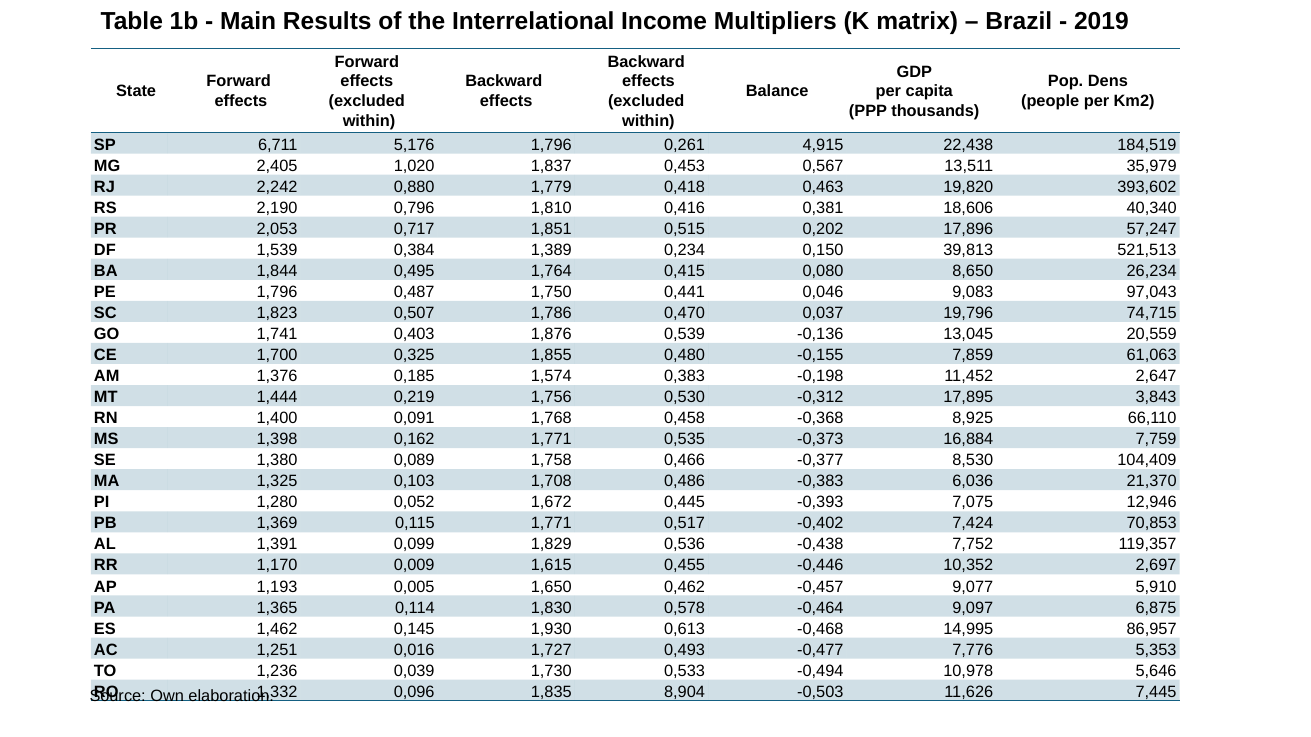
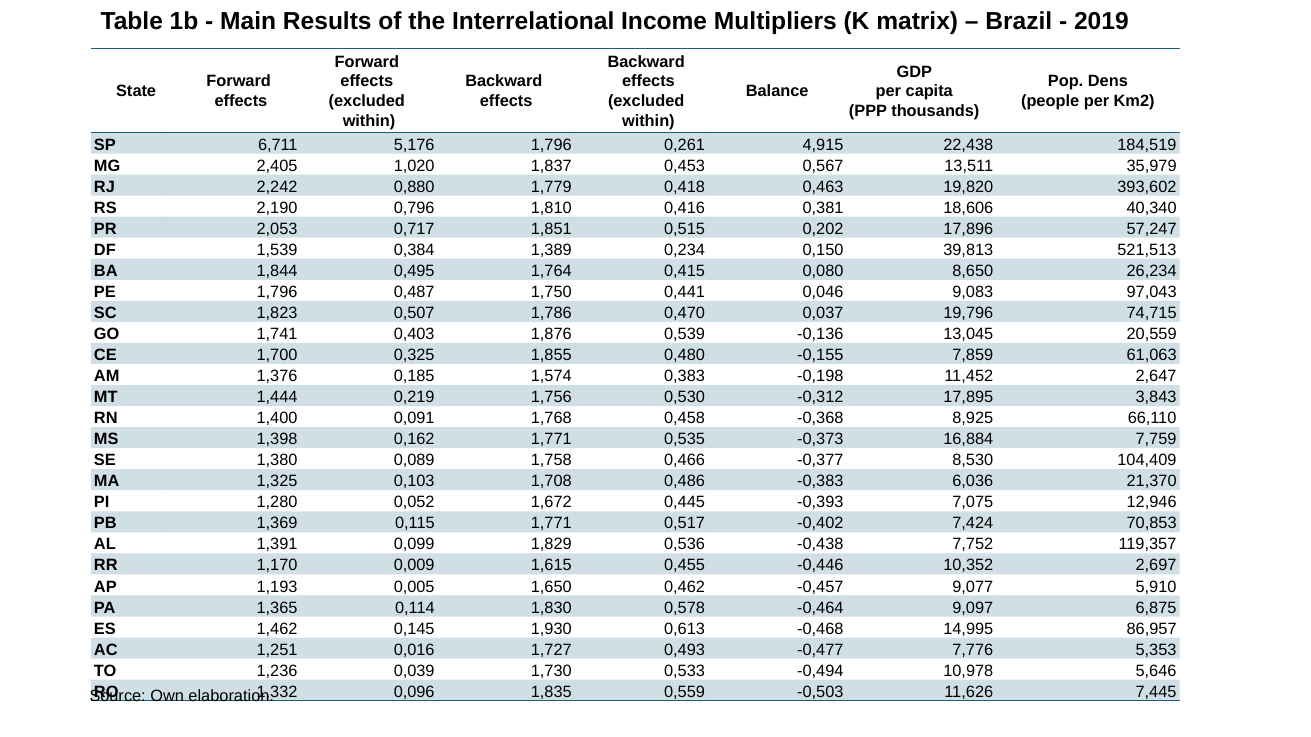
8,904: 8,904 -> 0,559 (685, 692)
